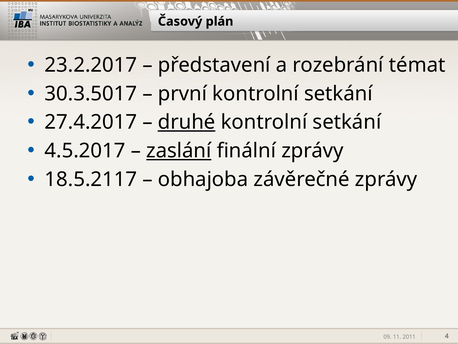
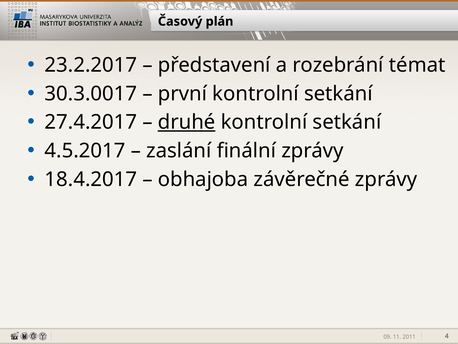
30.3.5017: 30.3.5017 -> 30.3.0017 (91, 94)
zaslání underline: present -> none (179, 151)
18.5.2117: 18.5.2117 -> 18.4.2017 (91, 179)
